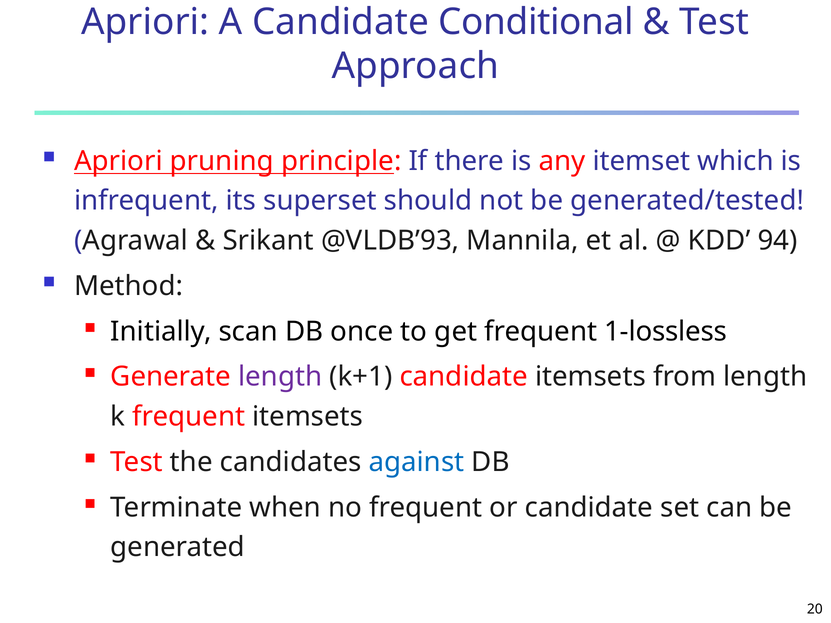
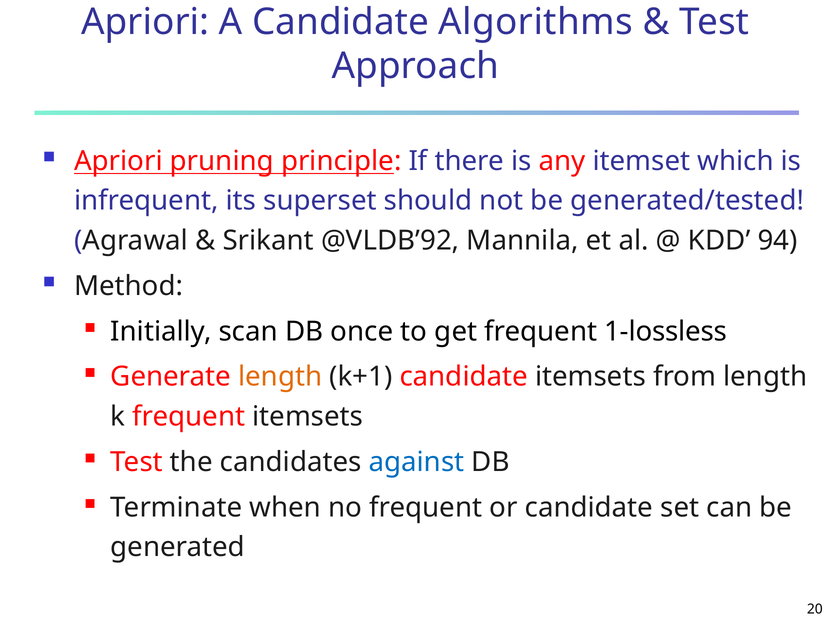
Conditional: Conditional -> Algorithms (536, 22)
@VLDB’93: @VLDB’93 -> @VLDB’92 (390, 241)
length colour: purple -> orange (280, 377)
